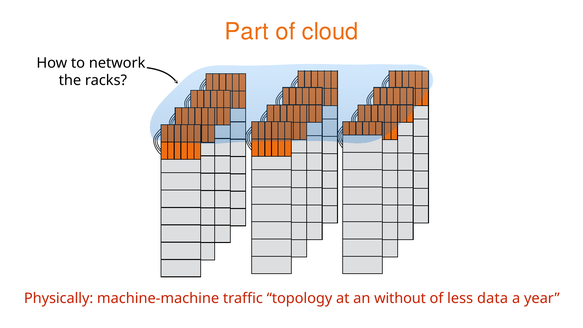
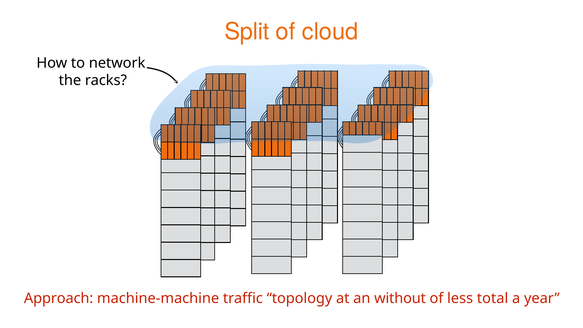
Part: Part -> Split (247, 32)
Physically: Physically -> Approach (59, 298)
data: data -> total (493, 298)
